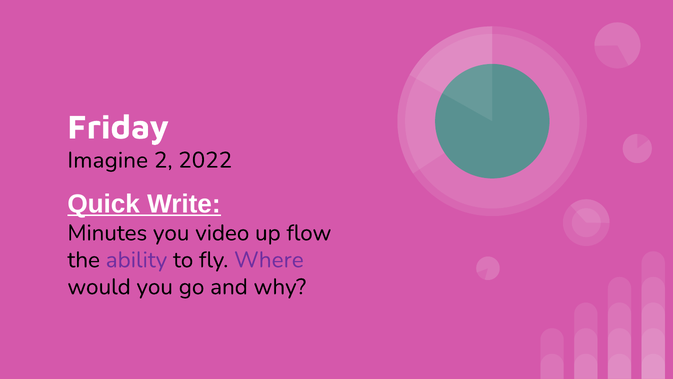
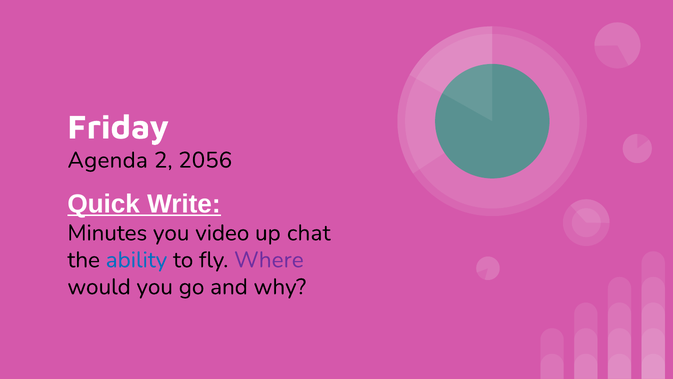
Imagine: Imagine -> Agenda (108, 160)
2022: 2022 -> 2056 (205, 160)
flow: flow -> chat (309, 233)
ability colour: purple -> blue (136, 260)
